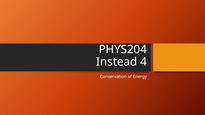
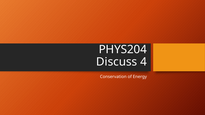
Instead: Instead -> Discuss (117, 62)
